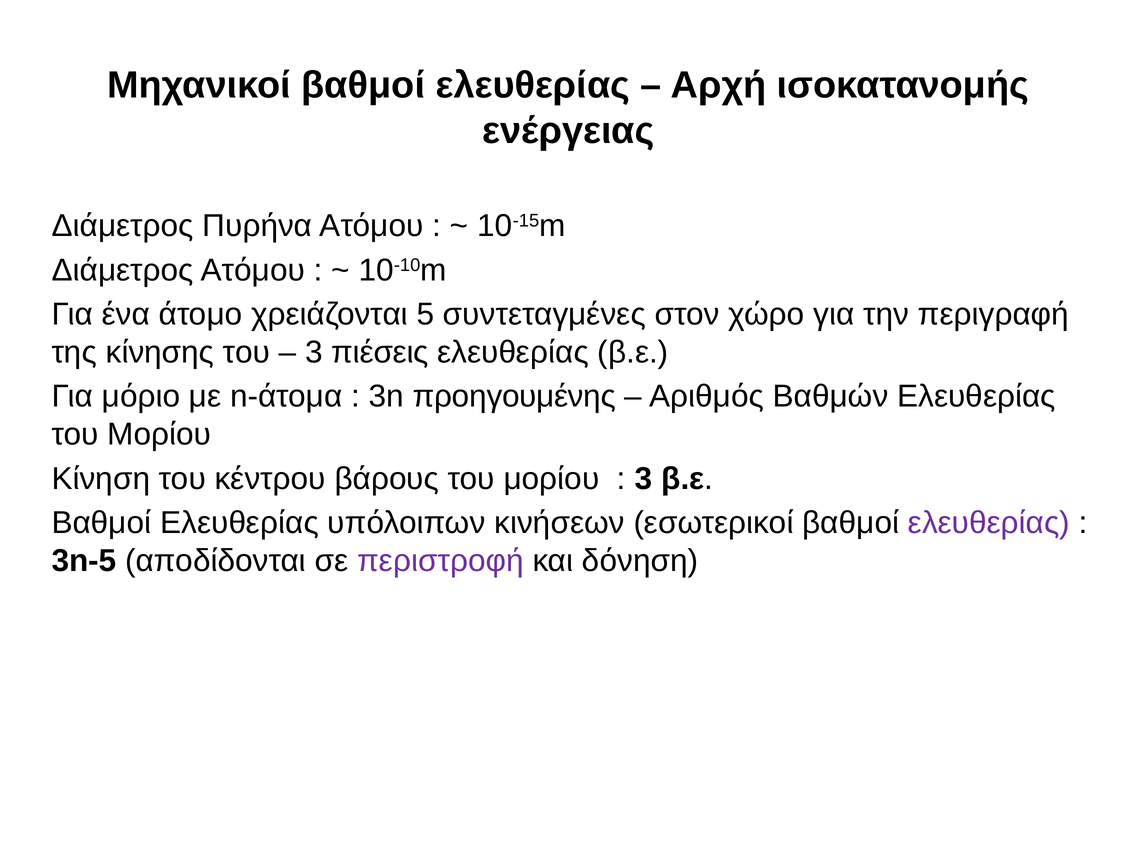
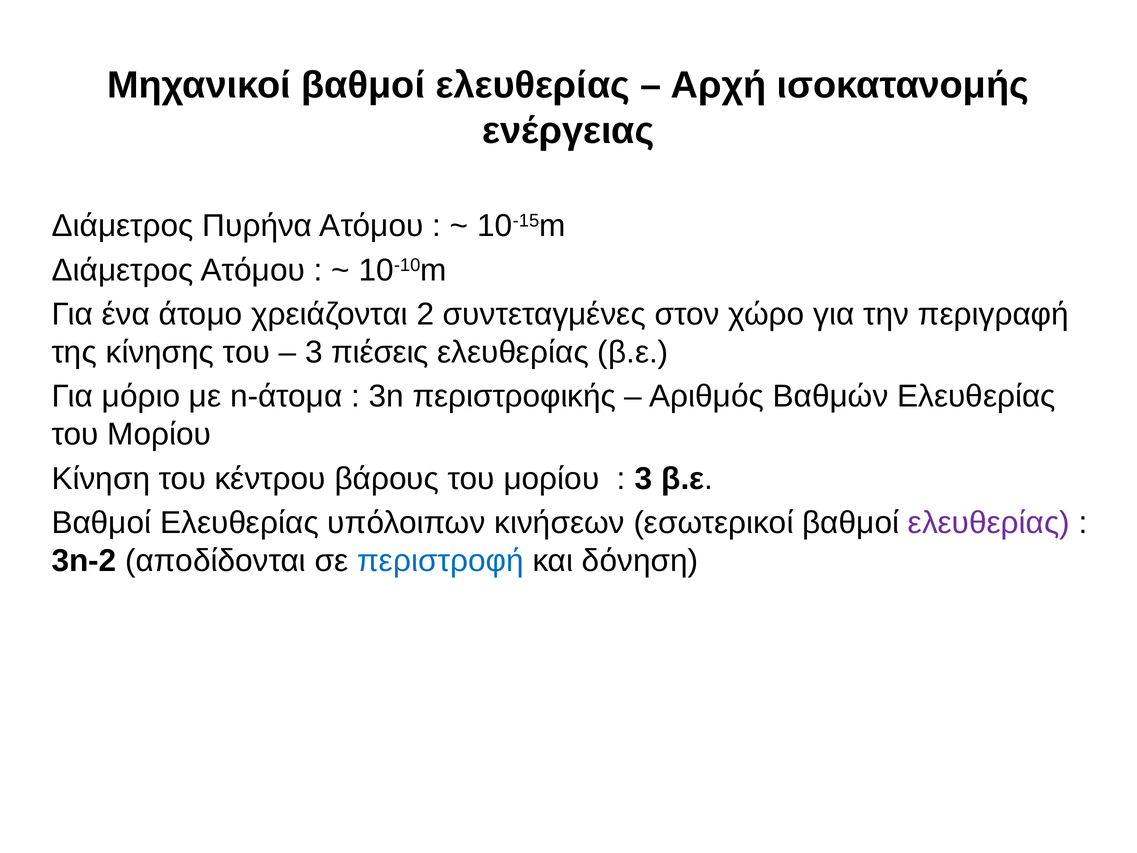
5: 5 -> 2 (425, 314)
προηγουμένης: προηγουμένης -> περιστροφικής (514, 396)
3n-5: 3n-5 -> 3n-2 (84, 561)
περιστροφή colour: purple -> blue (440, 561)
